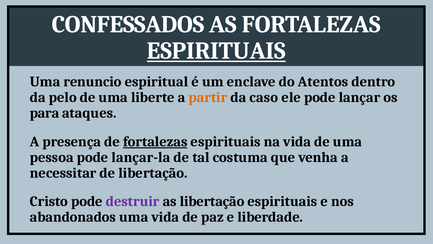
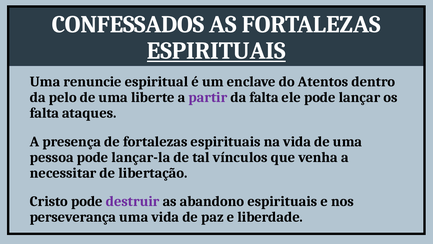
renuncio: renuncio -> renuncie (93, 82)
partir colour: orange -> purple (208, 97)
da caso: caso -> falta (264, 97)
para: para -> falta (44, 113)
fortalezas underline: present -> none (155, 141)
costuma: costuma -> vínculos (240, 157)
as libertação: libertação -> abandono (212, 201)
abandonados: abandonados -> perseverança (73, 217)
